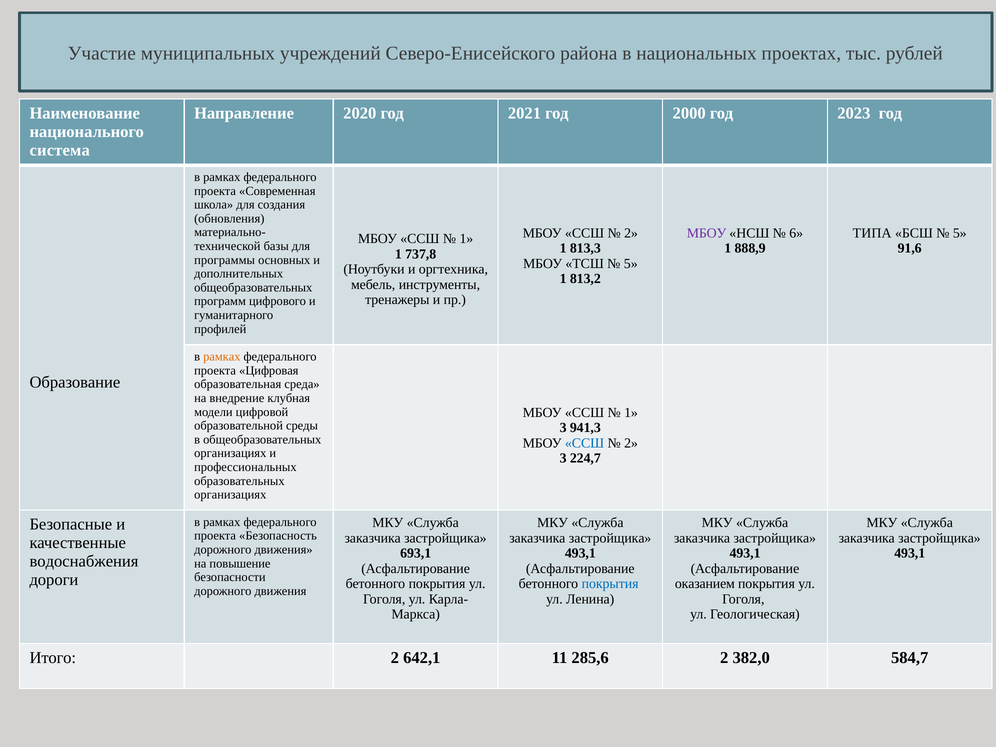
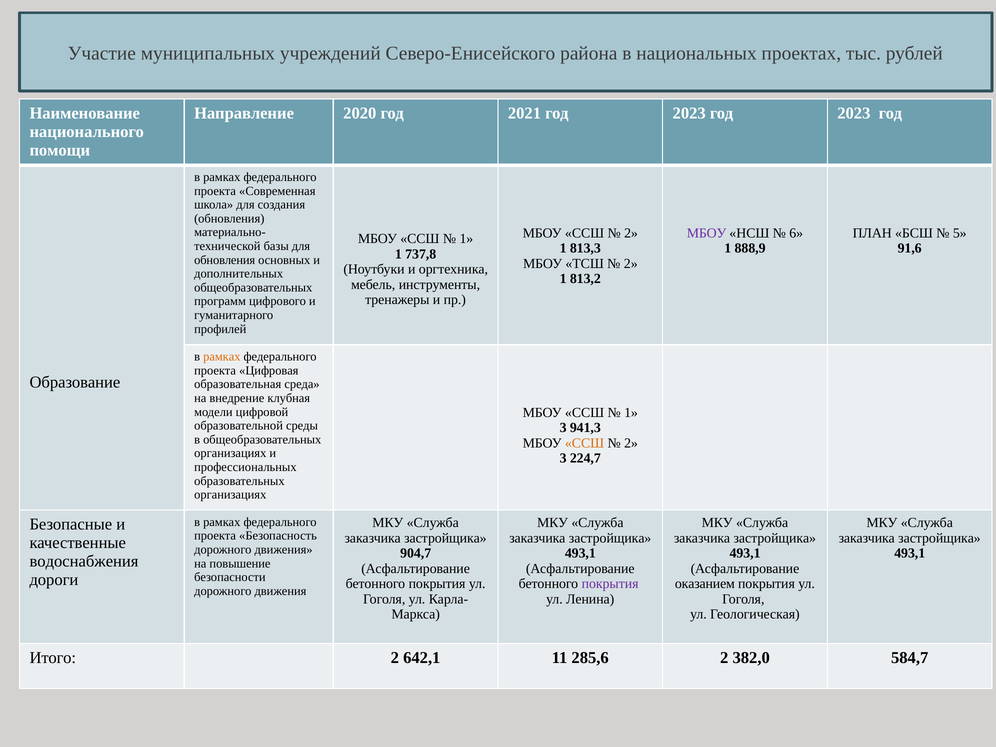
2021 год 2000: 2000 -> 2023 (689, 113)
система: система -> помощи (60, 150)
ТИПА: ТИПА -> ПЛАН (872, 233)
программы: программы -> обновления (225, 260)
5: 5 -> 2 (631, 264)
ССШ colour: blue -> orange (585, 443)
693,1: 693,1 -> 904,7 (416, 553)
покрытия colour: blue -> purple (610, 584)
